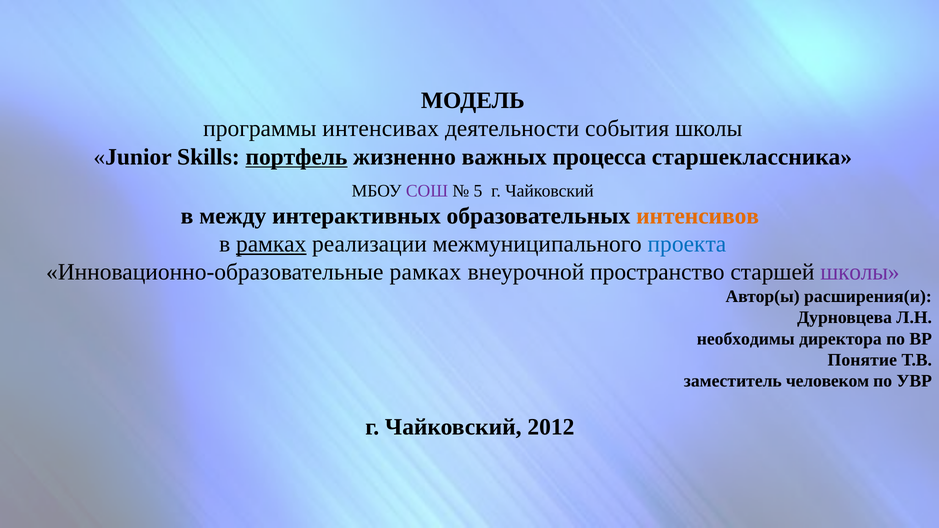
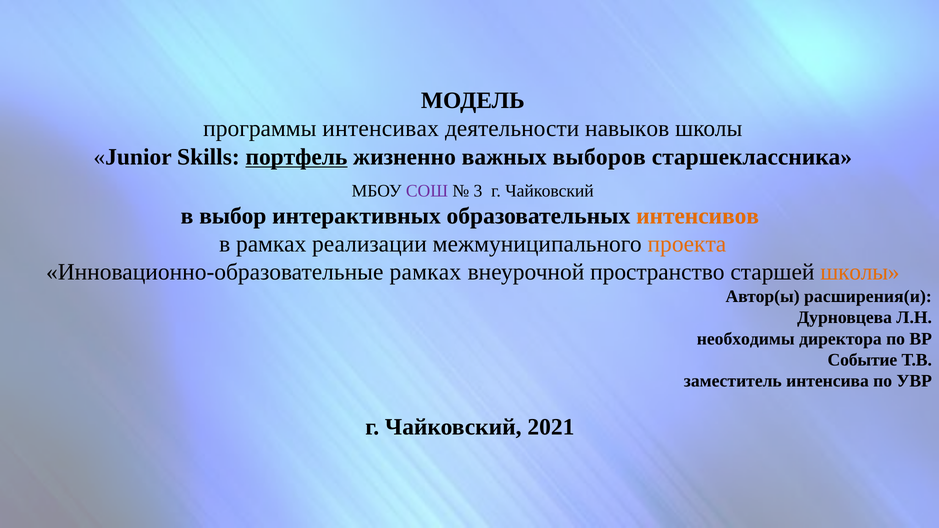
события: события -> навыков (627, 129)
процесса: процесса -> выборов (599, 157)
5: 5 -> 3 (478, 191)
между: между -> выбор (233, 216)
рамках underline: present -> none (271, 244)
проекта colour: blue -> orange (687, 244)
школы colour: purple -> orange (860, 272)
Понятие: Понятие -> Событие (862, 360)
человеком: человеком -> интенсива (828, 381)
2012: 2012 -> 2021 (551, 427)
